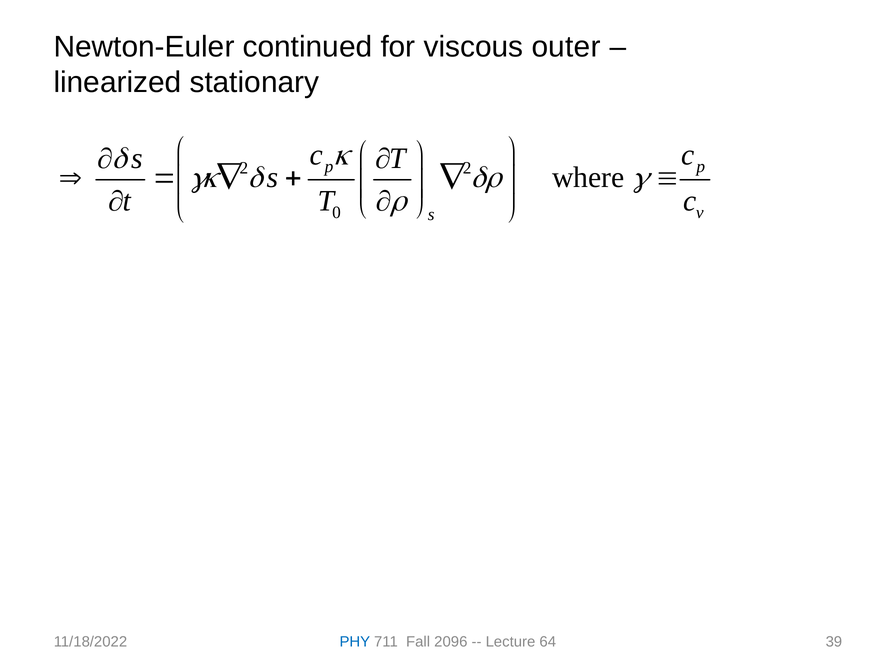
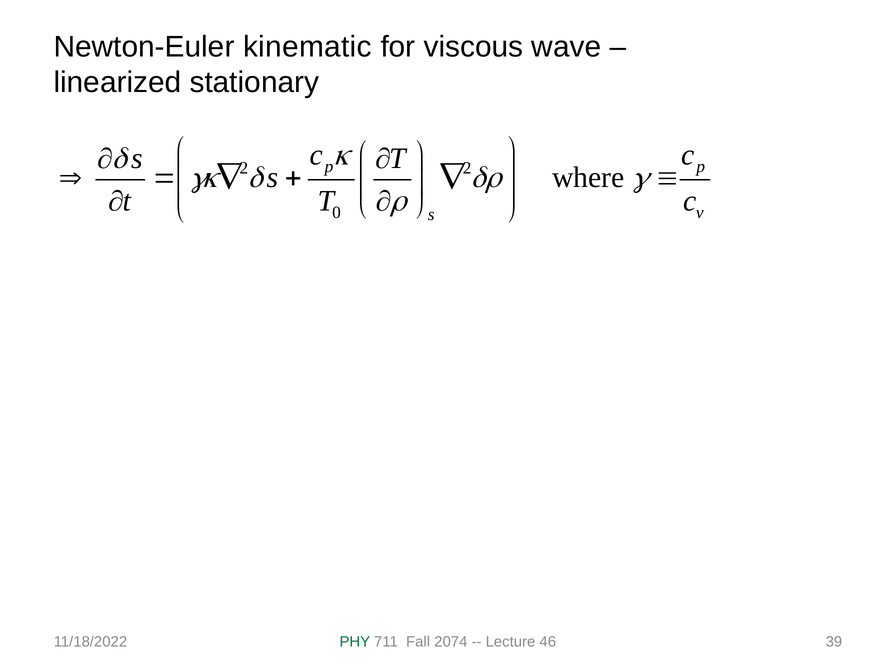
continued: continued -> kinematic (307, 47)
outer: outer -> wave (566, 47)
PHY colour: blue -> green (355, 642)
2096: 2096 -> 2074 (451, 642)
64: 64 -> 46 (548, 642)
